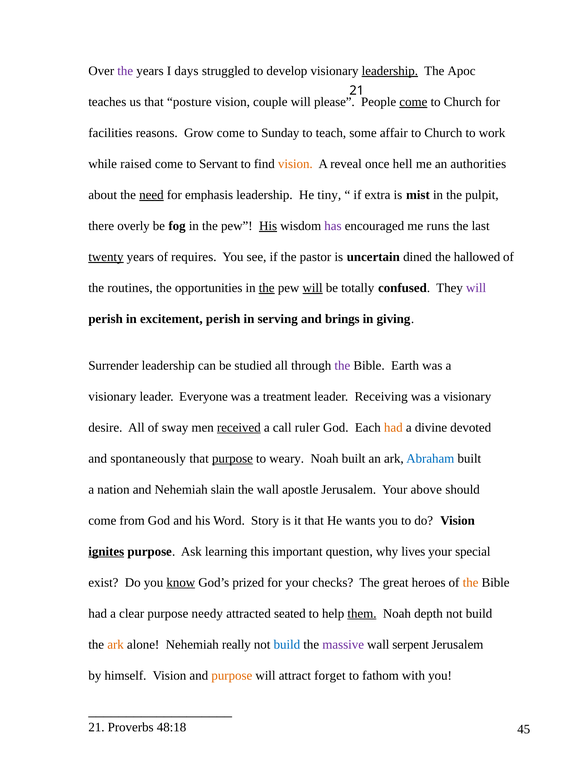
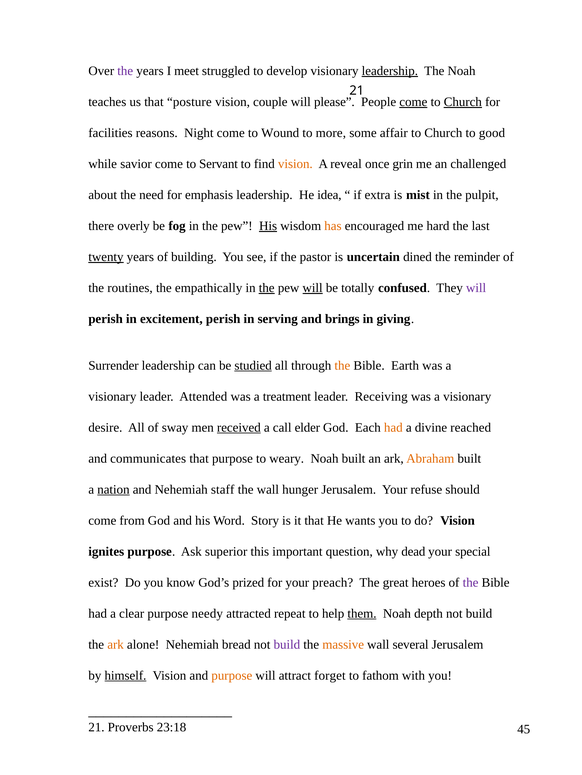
days: days -> meet (187, 71)
The Apoc: Apoc -> Noah (462, 71)
Church underline: none -> present (463, 102)
Grow: Grow -> Night (199, 133)
Sunday: Sunday -> Wound (280, 133)
teach: teach -> more (331, 133)
work: work -> good (492, 133)
raised: raised -> savior (136, 164)
hell: hell -> grin (403, 164)
authorities: authorities -> challenged (478, 164)
need underline: present -> none (151, 195)
tiny: tiny -> idea (329, 195)
has colour: purple -> orange (333, 226)
runs: runs -> hard (438, 226)
requires: requires -> building (194, 257)
hallowed: hallowed -> reminder (477, 257)
opportunities: opportunities -> empathically (209, 288)
studied underline: none -> present (253, 366)
the colour: purple -> orange (342, 366)
Everyone: Everyone -> Attended (203, 397)
ruler: ruler -> elder (307, 428)
devoted: devoted -> reached (471, 428)
spontaneously: spontaneously -> communicates (148, 459)
purpose underline: present -> none (232, 459)
Abraham colour: blue -> orange (430, 459)
nation underline: none -> present (113, 490)
slain: slain -> staff (223, 490)
apostle: apostle -> hunger (300, 490)
above: above -> refuse (426, 490)
ignites underline: present -> none (106, 552)
learning: learning -> superior (226, 552)
lives: lives -> dead (413, 552)
know underline: present -> none (181, 583)
checks: checks -> preach (333, 583)
the colour: orange -> purple (471, 583)
seated: seated -> repeat (290, 614)
really: really -> bread (236, 645)
build colour: blue -> purple (287, 645)
massive colour: purple -> orange (343, 645)
serpent: serpent -> several (411, 645)
himself underline: none -> present (125, 676)
48:18: 48:18 -> 23:18 (172, 728)
